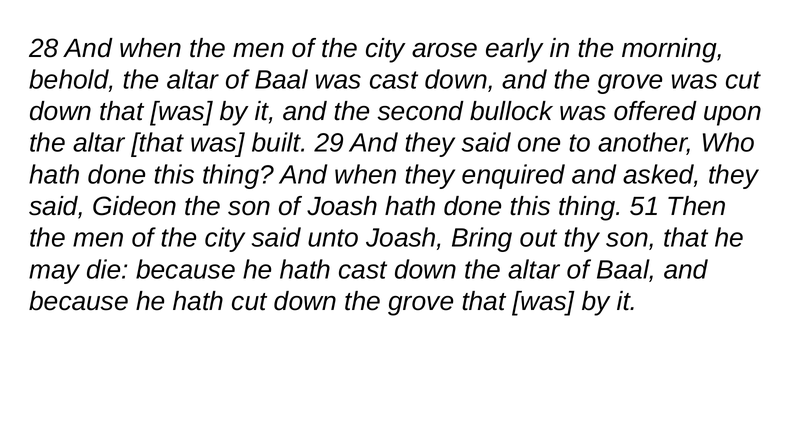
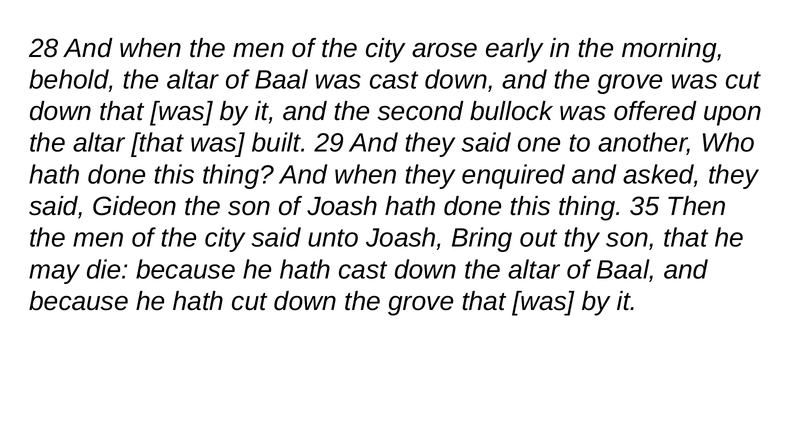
51: 51 -> 35 (645, 207)
